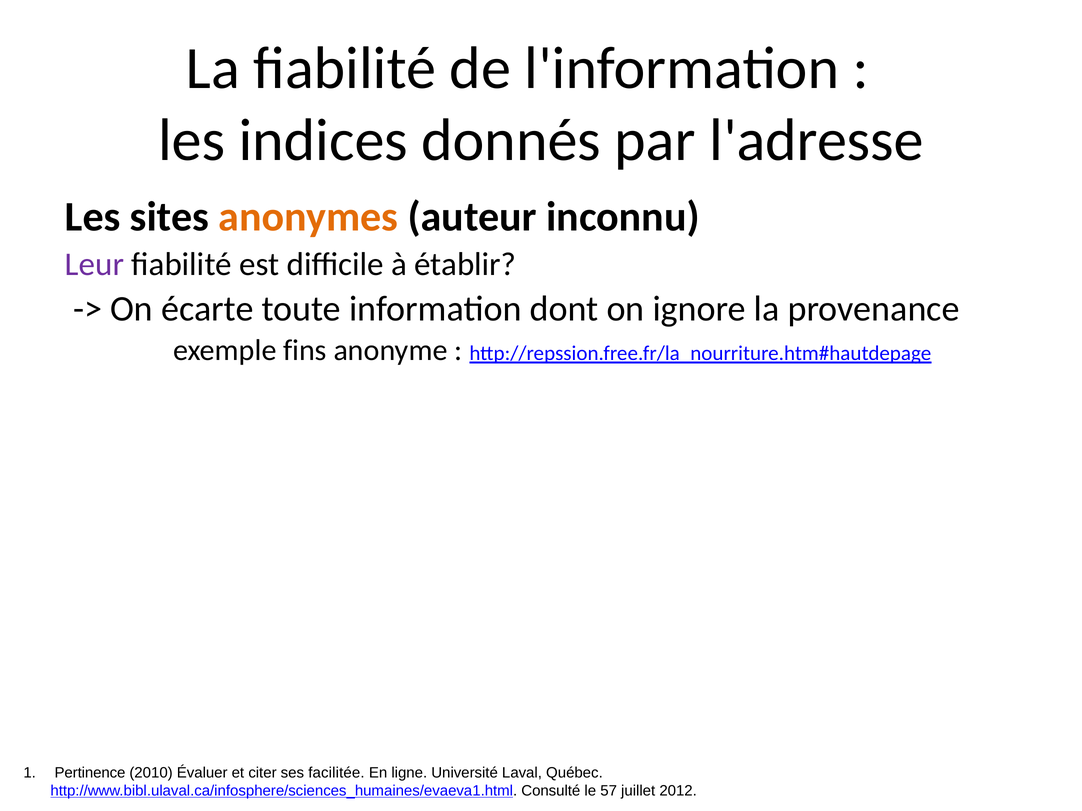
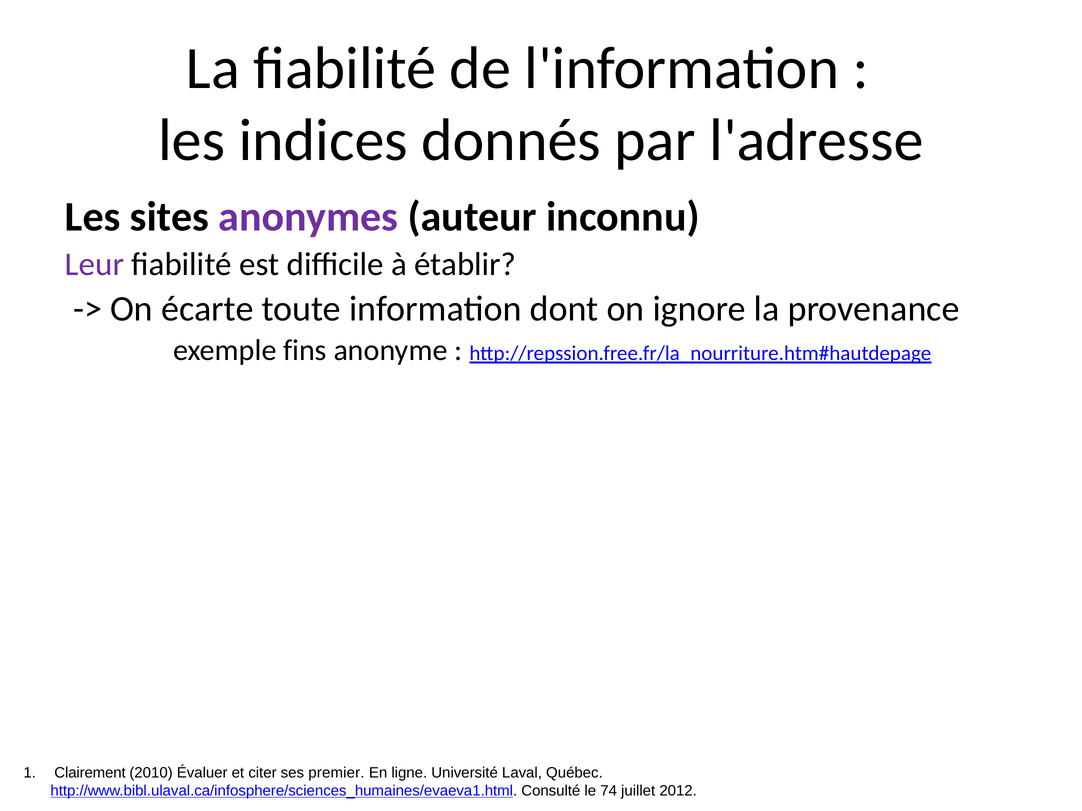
anonymes colour: orange -> purple (308, 217)
Pertinence: Pertinence -> Clairement (90, 773)
facilitée: facilitée -> premier (336, 773)
57: 57 -> 74 (609, 791)
